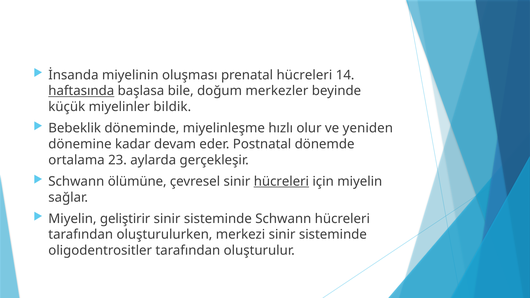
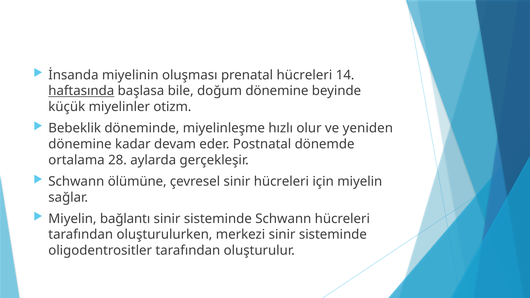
doğum merkezler: merkezler -> dönemine (277, 91)
bildik: bildik -> otizm (172, 107)
23: 23 -> 28 (117, 160)
hücreleri underline: present -> none (281, 181)
geliştirir: geliştirir -> bağlantı (125, 219)
